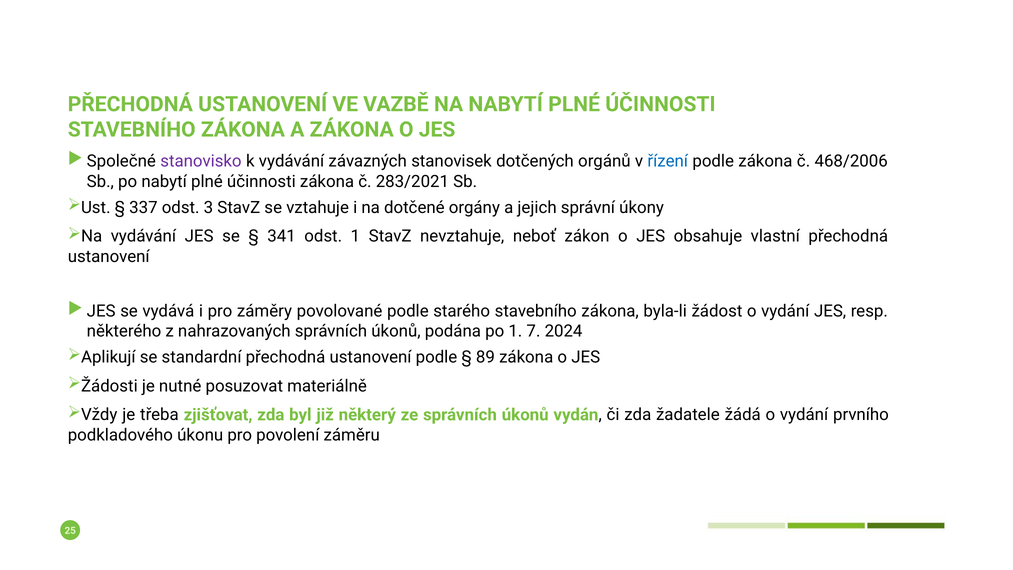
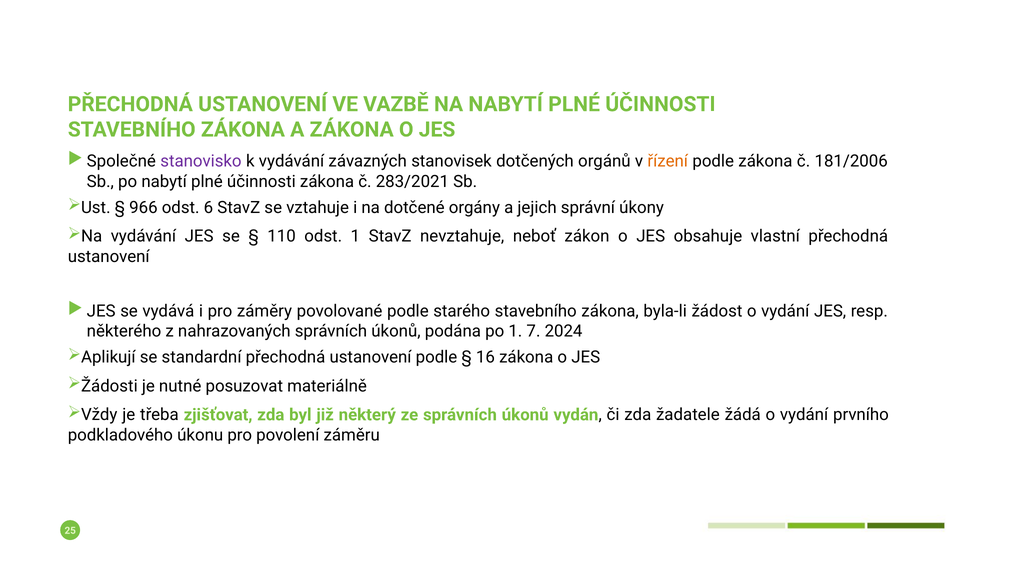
řízení colour: blue -> orange (668, 161)
468/2006: 468/2006 -> 181/2006 (851, 161)
337: 337 -> 966 (143, 207)
3: 3 -> 6 (208, 207)
341: 341 -> 110 (282, 236)
89: 89 -> 16 (485, 357)
